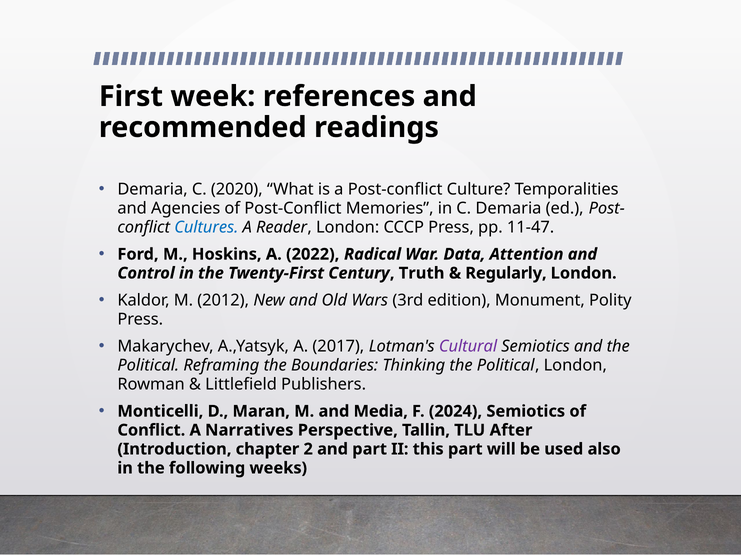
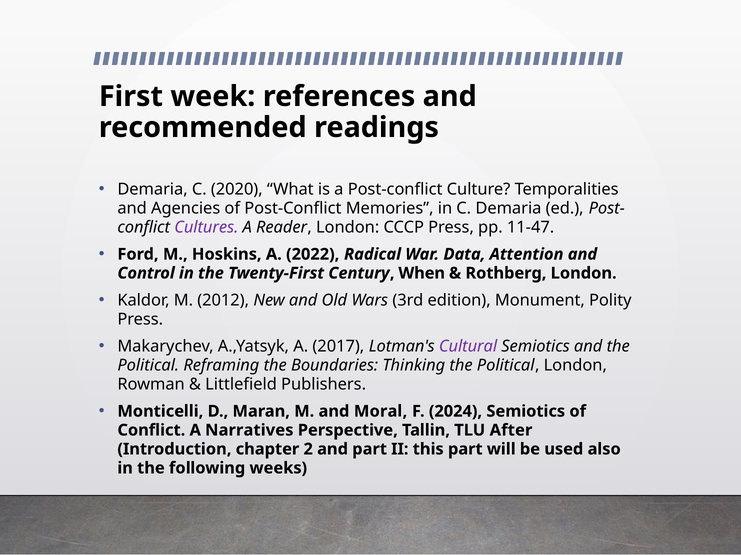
Cultures colour: blue -> purple (206, 227)
Truth: Truth -> When (422, 274)
Regularly: Regularly -> Rothberg (506, 274)
Media: Media -> Moral (381, 412)
